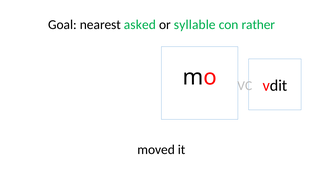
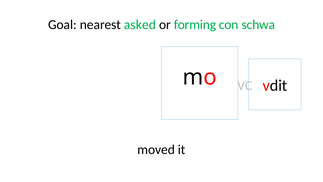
syllable: syllable -> forming (195, 25)
rather: rather -> schwa (258, 25)
